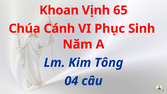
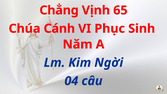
Khoan: Khoan -> Chẳng (59, 10)
Tông: Tông -> Ngời (109, 63)
